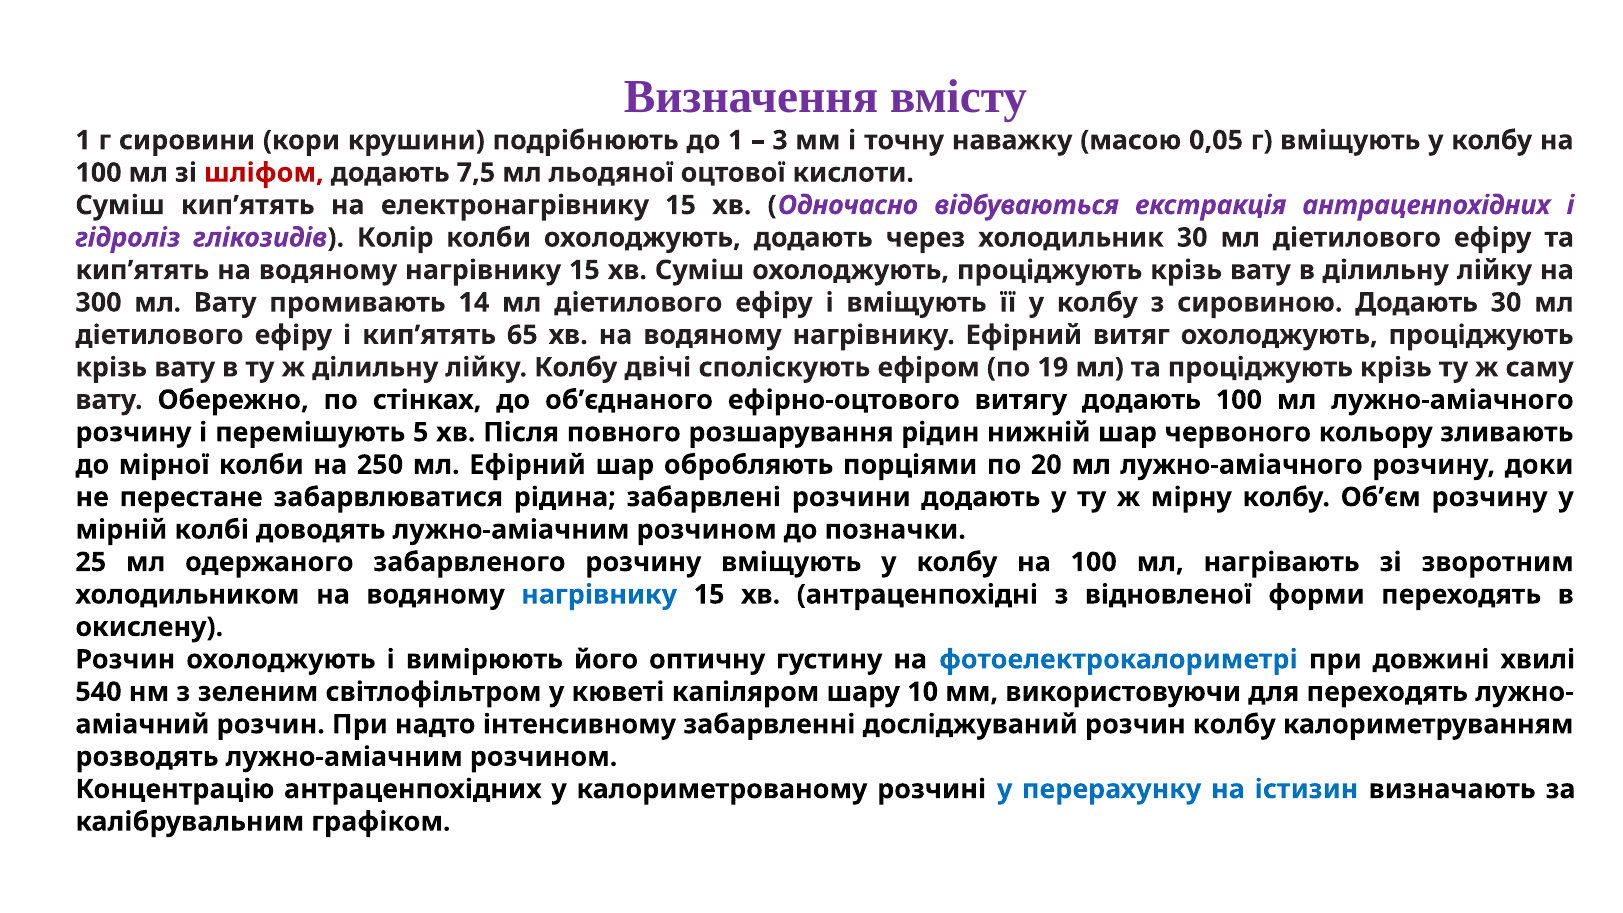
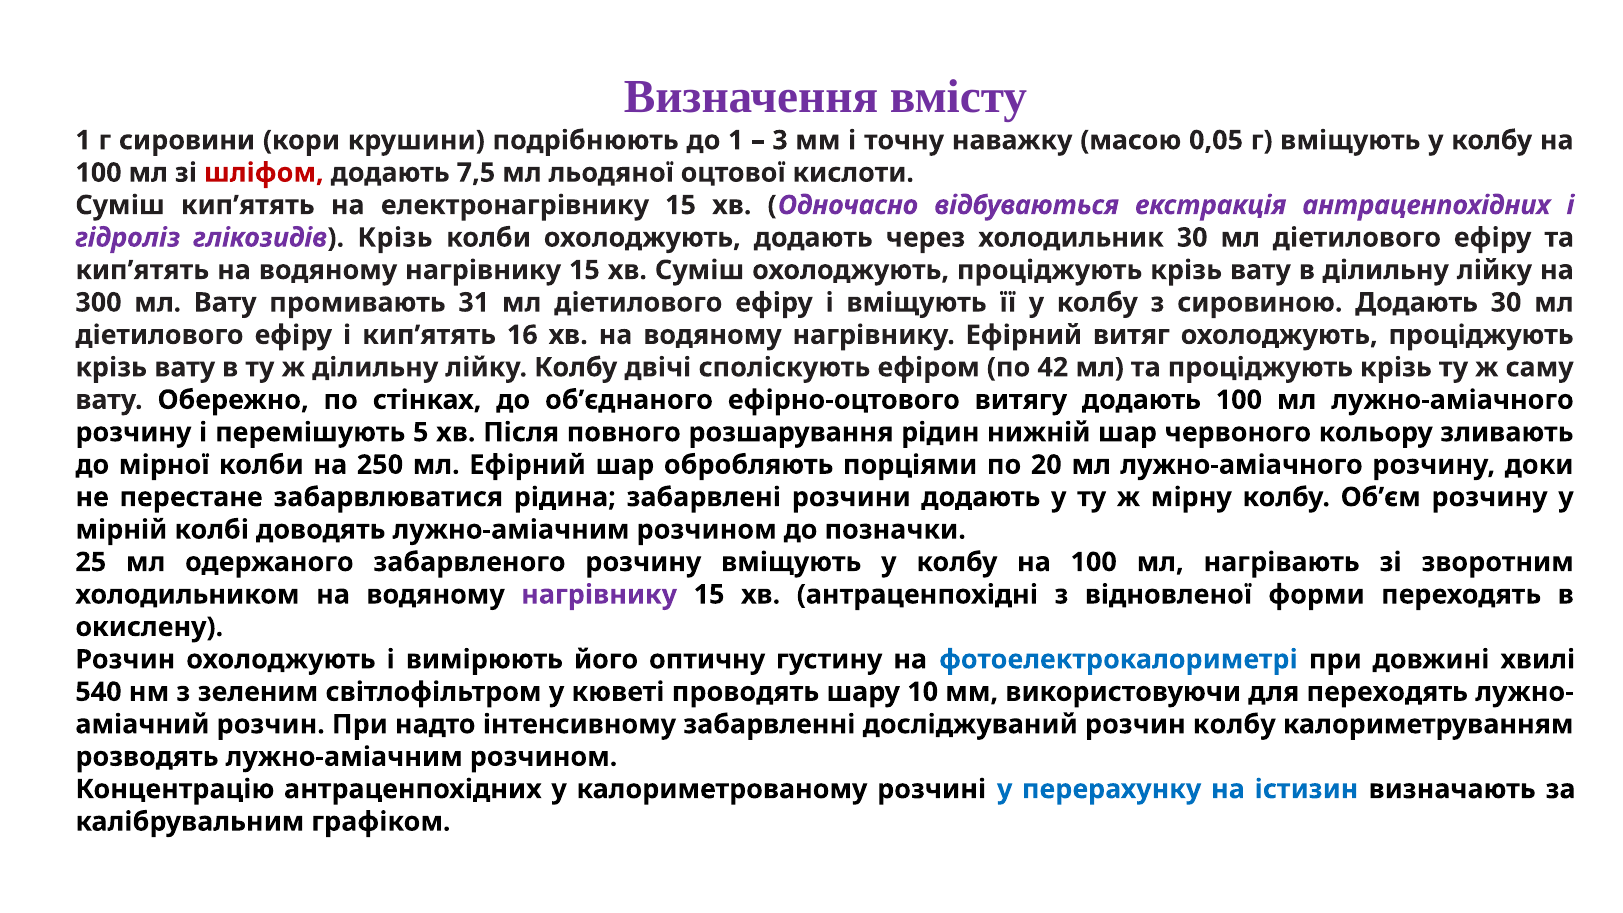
глікозидів Колір: Колір -> Крізь (395, 238)
14: 14 -> 31 (474, 303)
65: 65 -> 16 (522, 335)
19: 19 -> 42 (1053, 367)
нагрівнику colour: blue -> purple (599, 595)
капіляром: капіляром -> проводять (746, 692)
